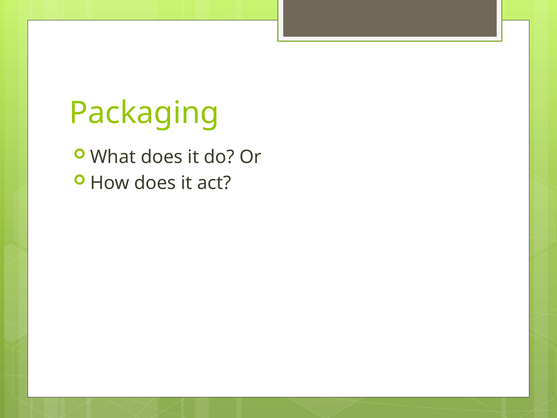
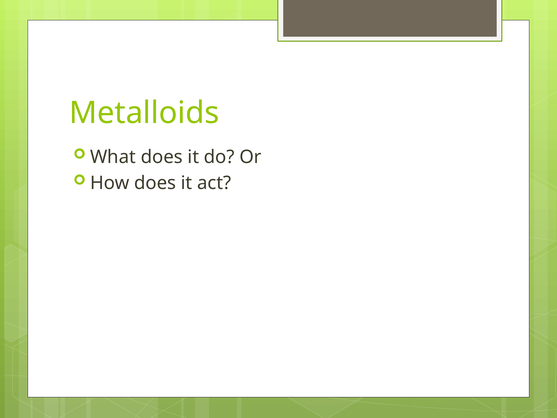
Packaging: Packaging -> Metalloids (144, 113)
